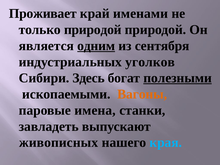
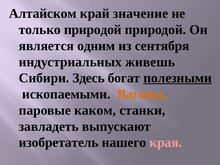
Проживает: Проживает -> Алтайском (43, 14)
именами: именами -> значение (141, 14)
одним underline: present -> none (96, 46)
уголков: уголков -> живешь (150, 62)
имена: имена -> каком (95, 110)
живописных: живописных -> изобретатель (59, 143)
края colour: light blue -> pink (166, 143)
